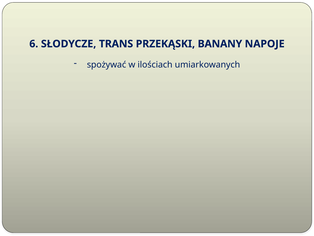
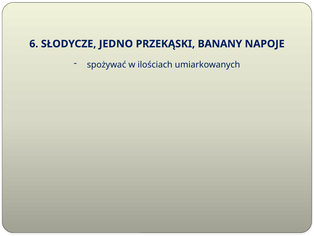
TRANS: TRANS -> JEDNO (116, 44)
